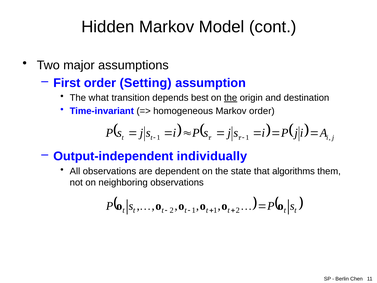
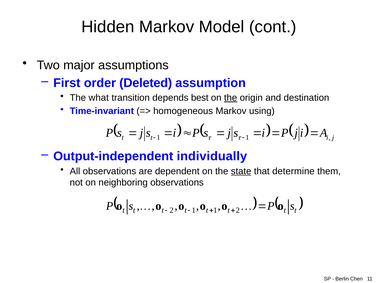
Setting: Setting -> Deleted (146, 83)
Markov order: order -> using (262, 111)
state underline: none -> present (241, 171)
algorithms: algorithms -> determine (293, 171)
